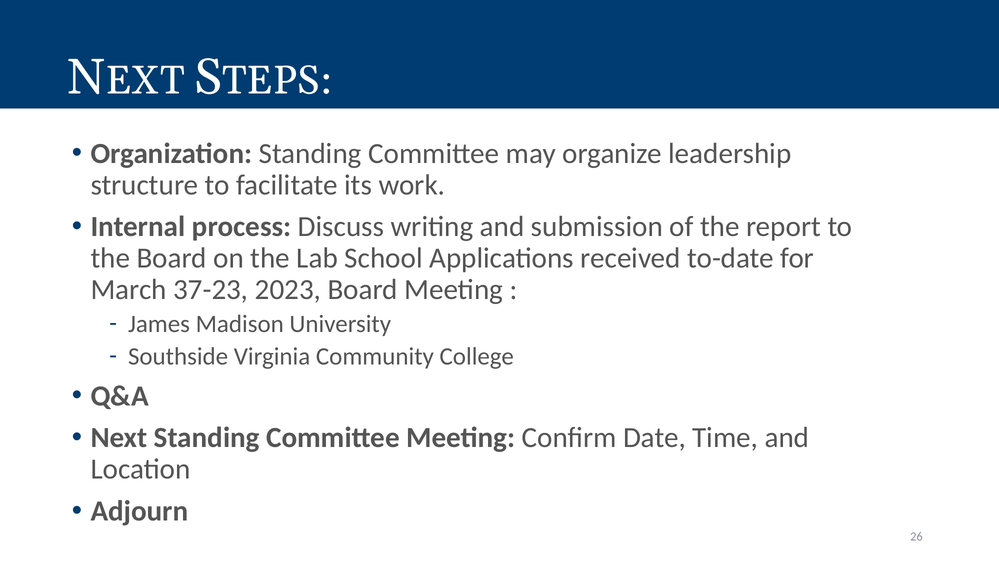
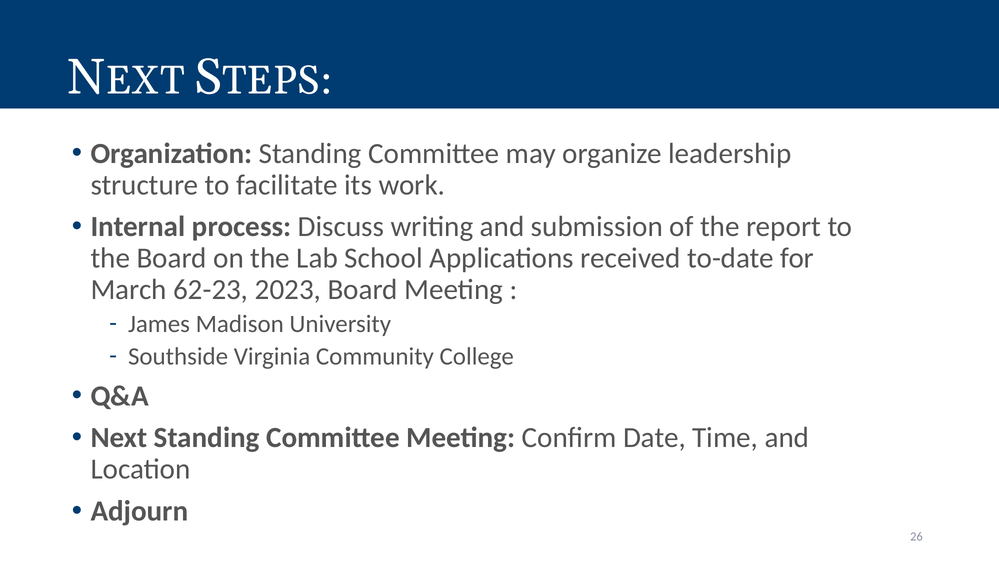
37-23: 37-23 -> 62-23 (211, 290)
